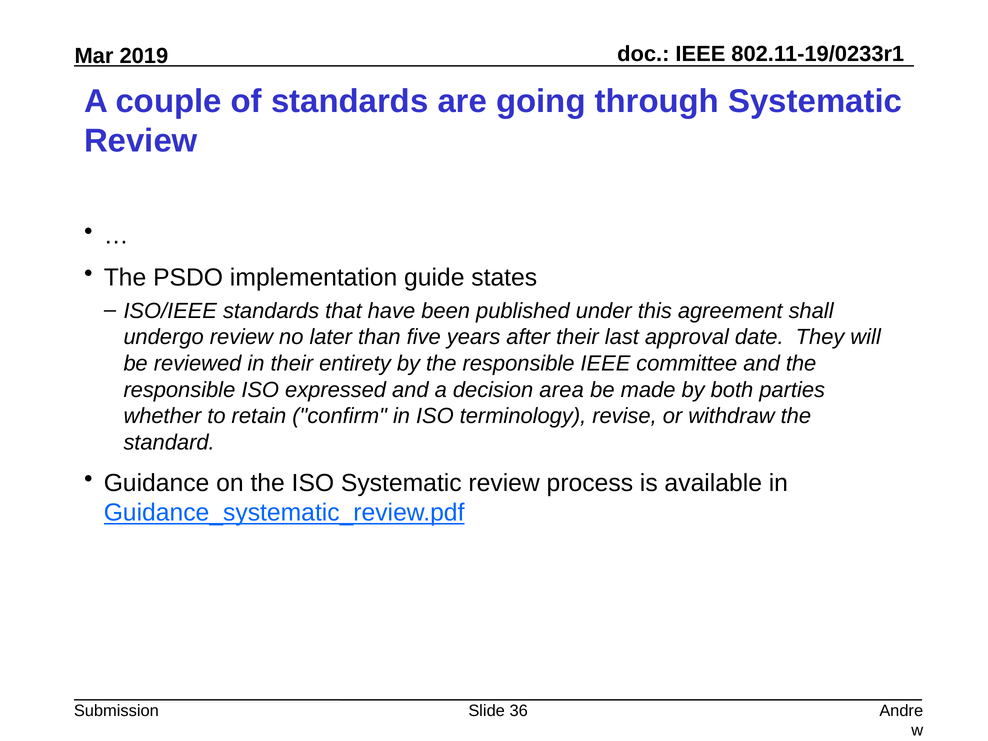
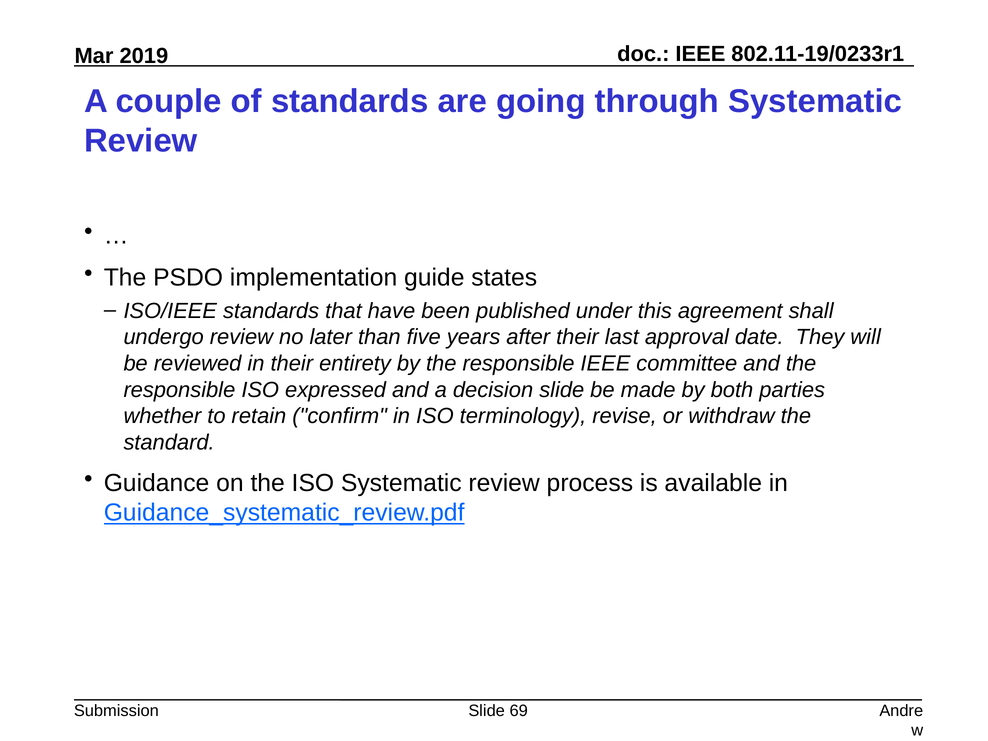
decision area: area -> slide (562, 390)
36: 36 -> 69 (519, 711)
